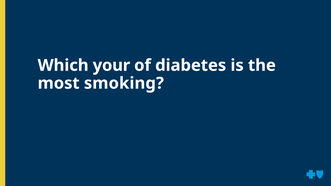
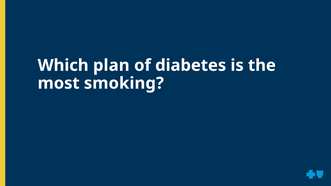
your: your -> plan (111, 65)
